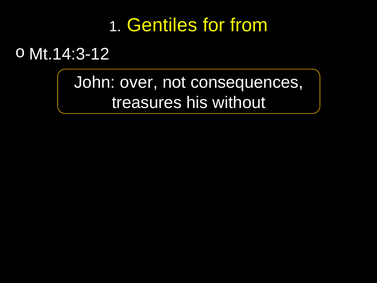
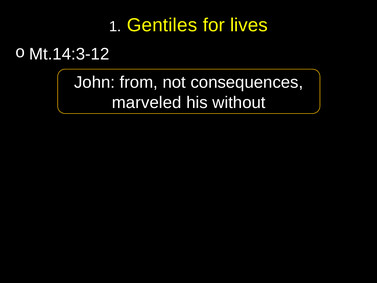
from: from -> lives (249, 25)
over: over -> from (139, 82)
treasures: treasures -> marveled (147, 102)
